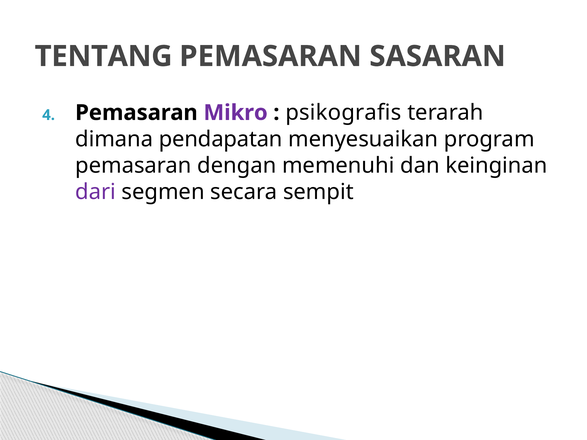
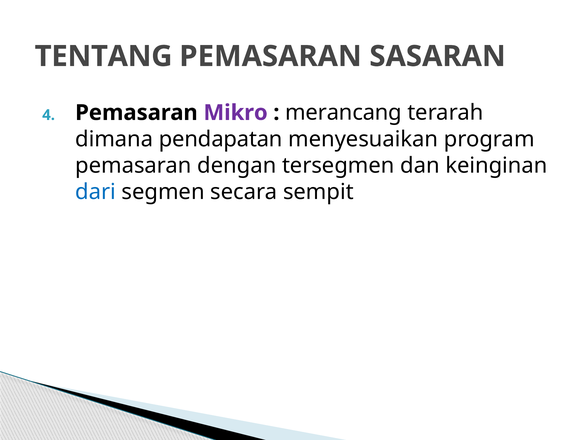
psikografis: psikografis -> merancang (344, 113)
memenuhi: memenuhi -> tersegmen (338, 166)
dari colour: purple -> blue (96, 192)
